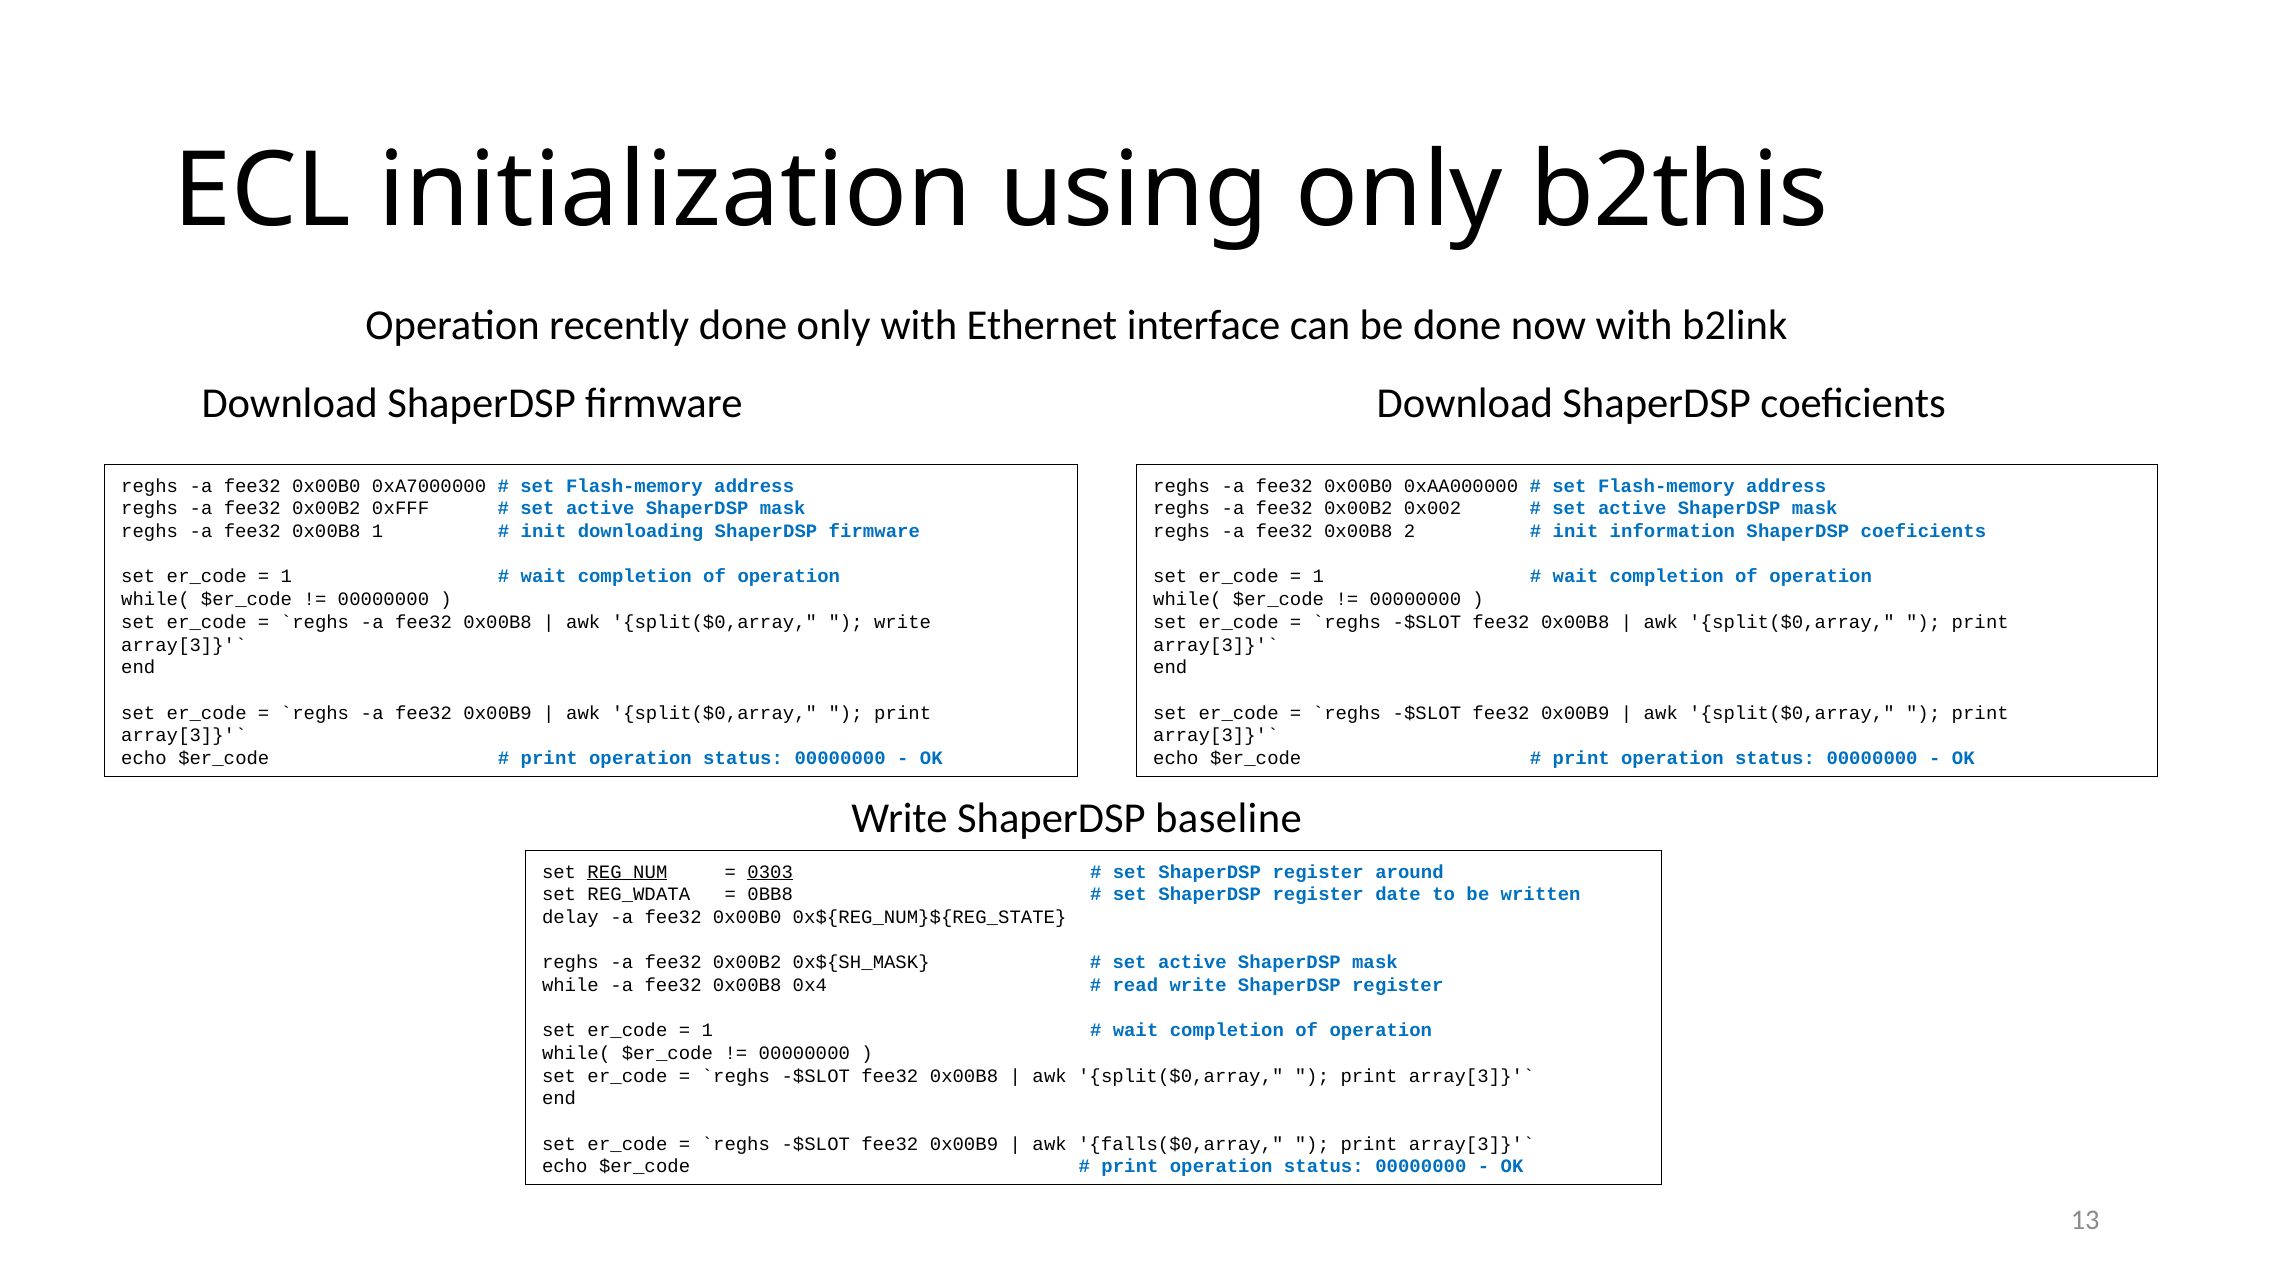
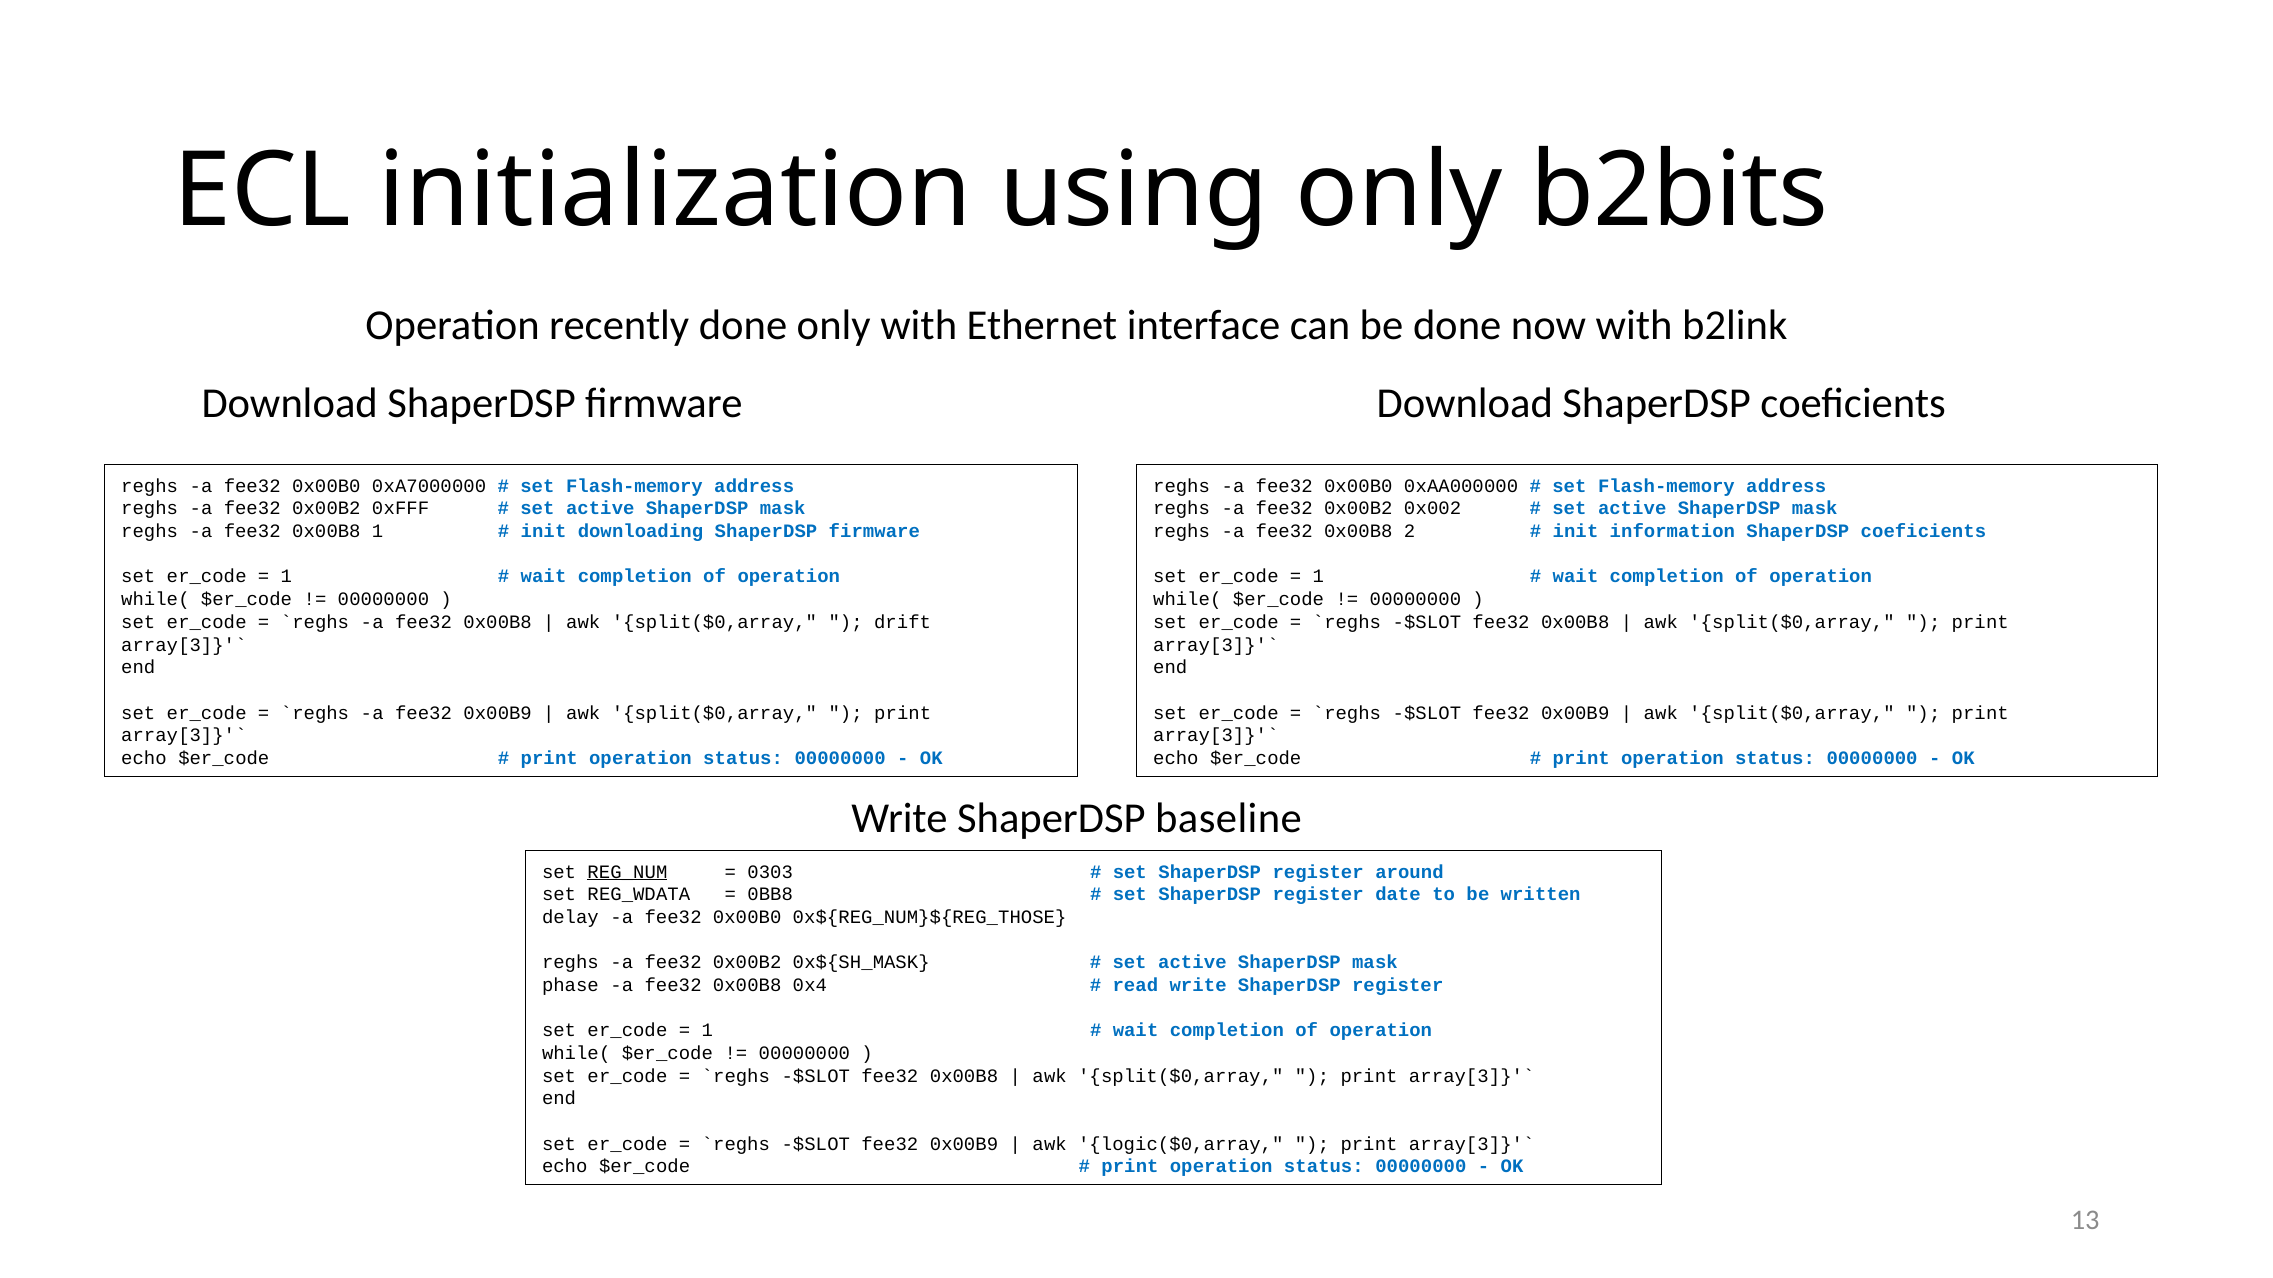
b2this: b2this -> b2bits (1679, 191)
write: write -> drift (903, 622)
0303 underline: present -> none (770, 872)
0x${REG_NUM}${REG_STATE: 0x${REG_NUM}${REG_STATE -> 0x${REG_NUM}${REG_THOSE (930, 918)
while: while -> phase (570, 986)
falls($0,array: falls($0,array -> logic($0,array (1181, 1144)
